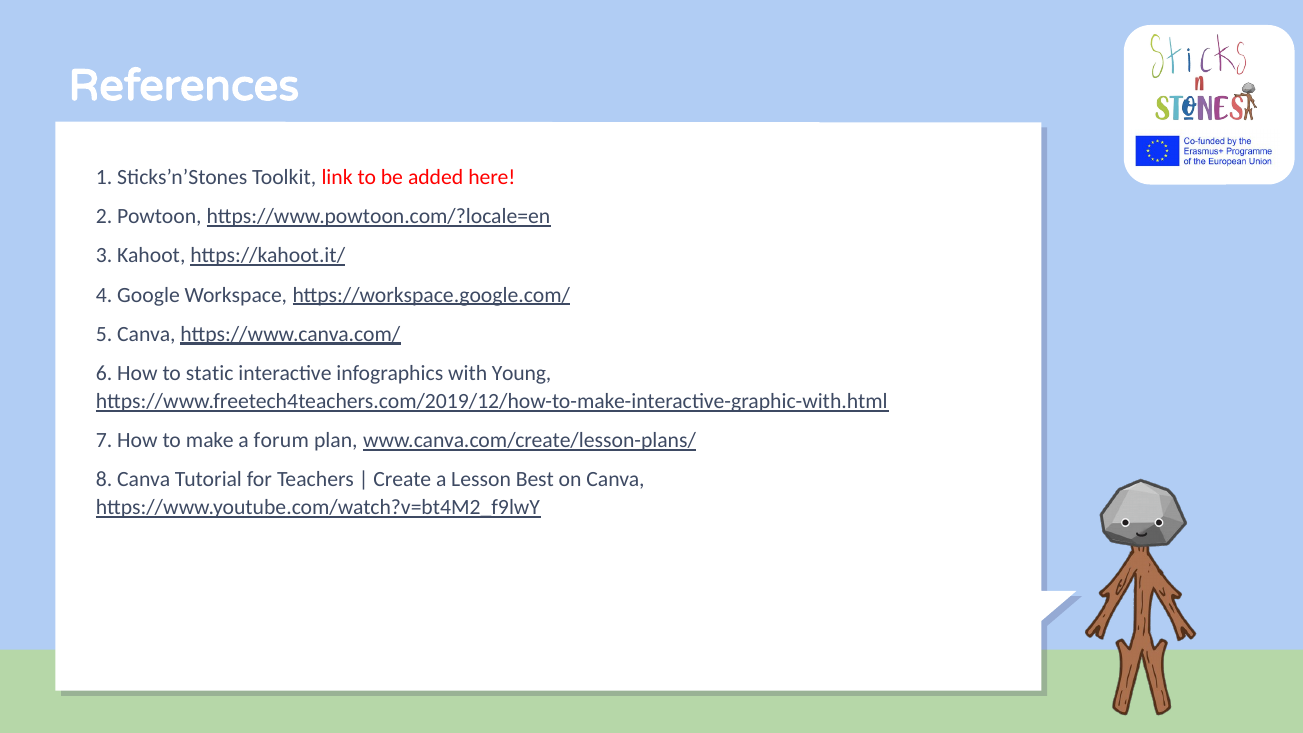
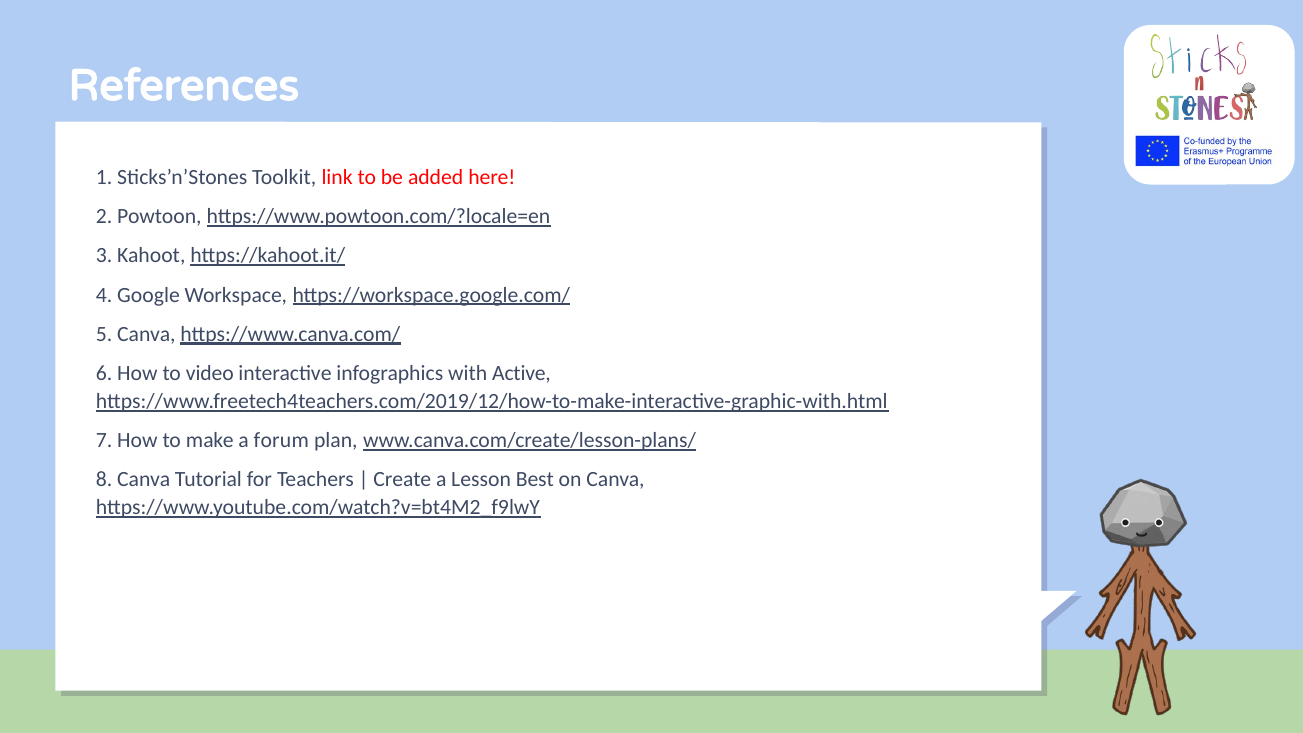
static: static -> video (210, 373)
Young: Young -> Active (522, 373)
